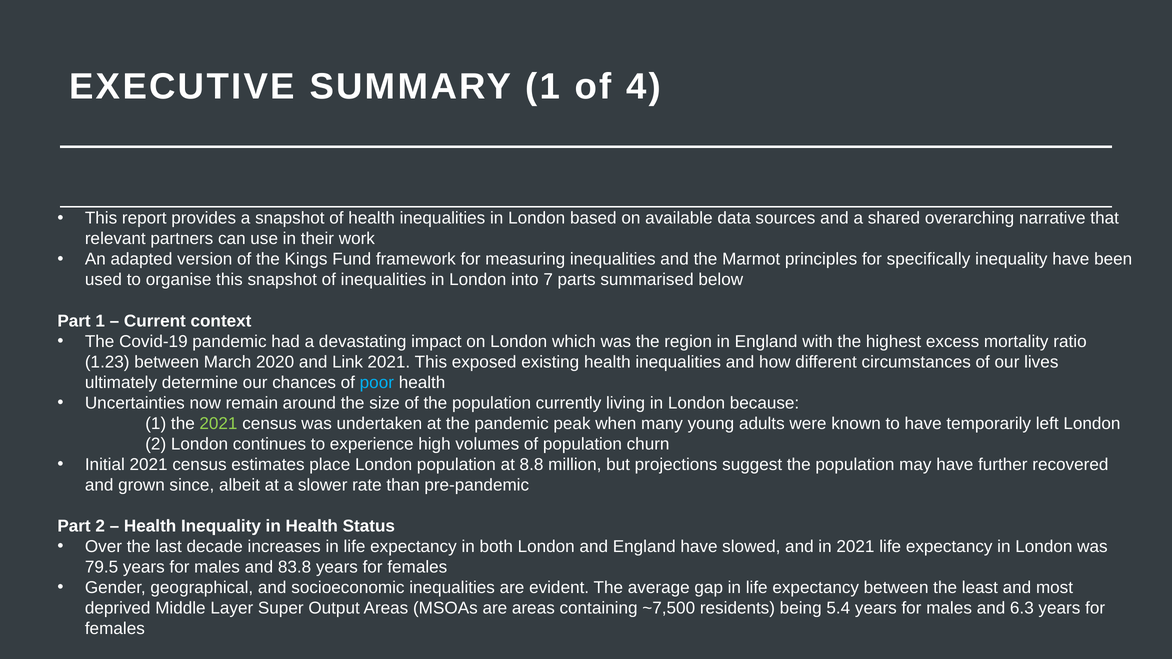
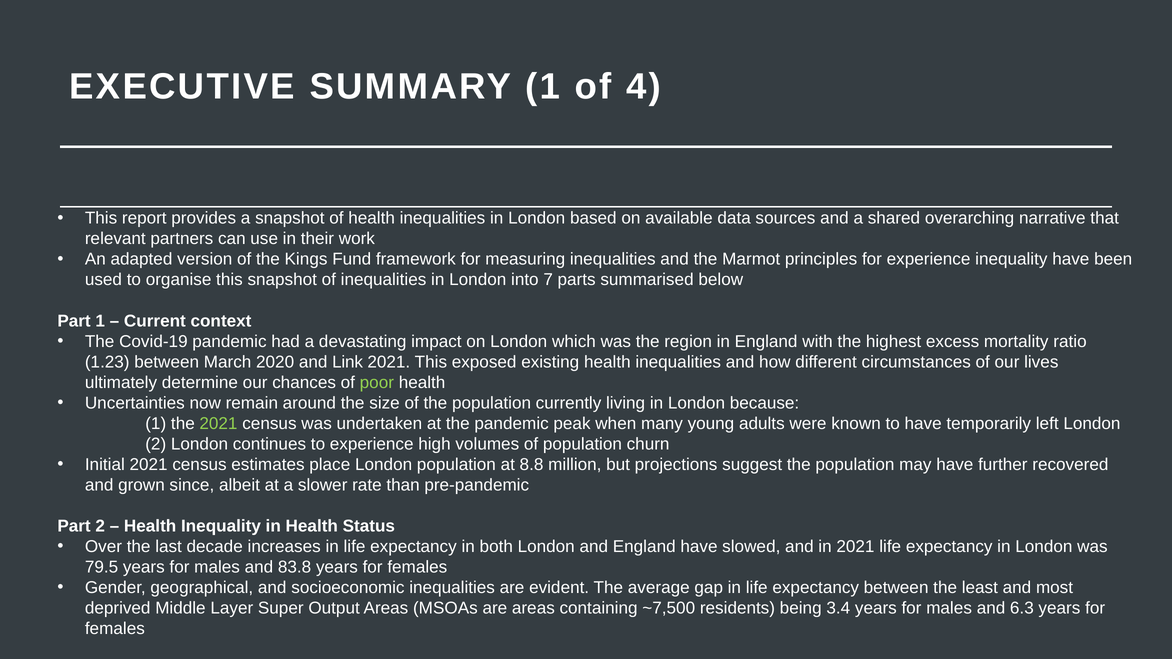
for specifically: specifically -> experience (929, 259)
poor colour: light blue -> light green (377, 383)
5.4: 5.4 -> 3.4 (838, 608)
